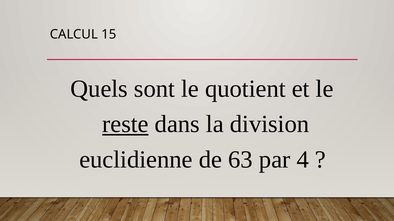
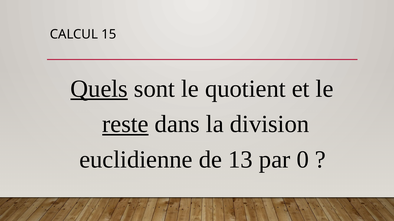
Quels underline: none -> present (99, 89)
63: 63 -> 13 (240, 160)
4: 4 -> 0 (303, 160)
